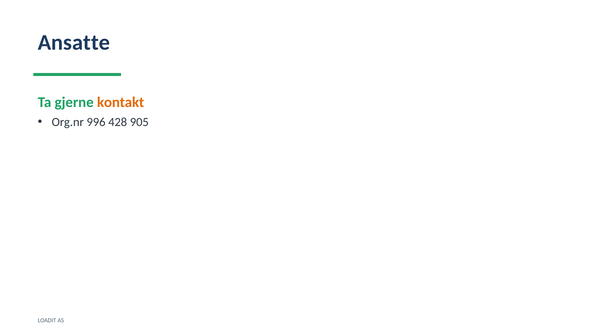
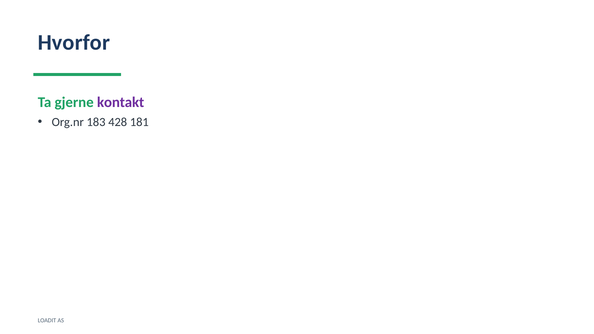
Ansatte: Ansatte -> Hvorfor (74, 42)
kontakt colour: orange -> purple (121, 102)
996: 996 -> 183 (96, 122)
905: 905 -> 181 (139, 122)
